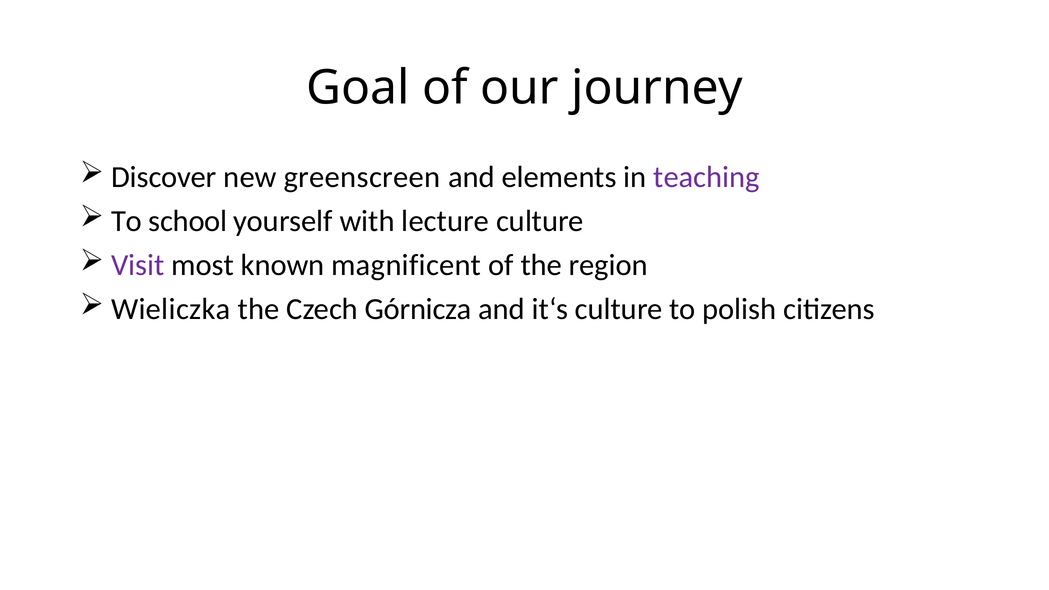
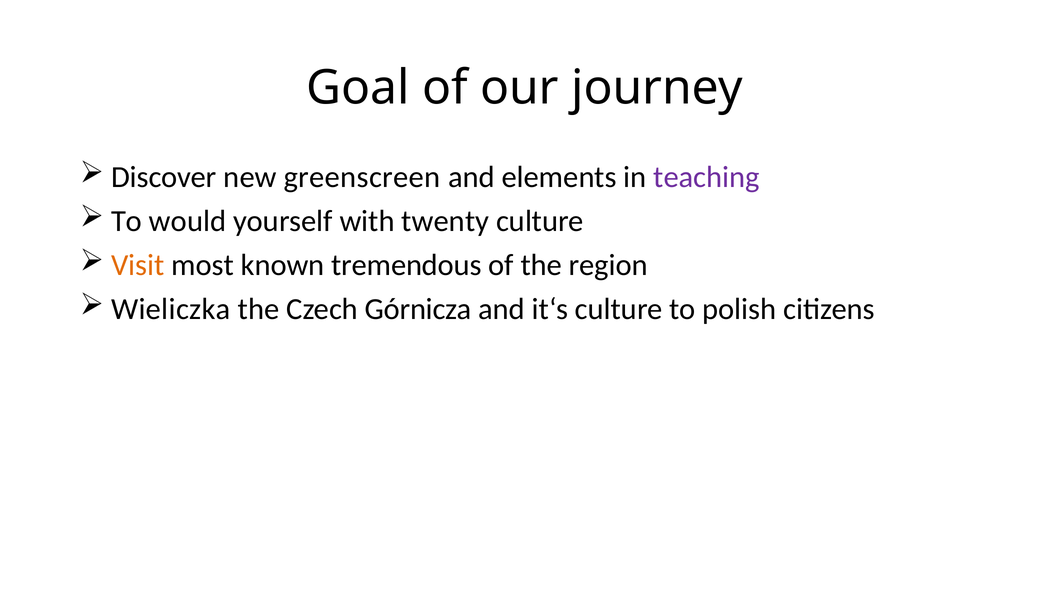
school: school -> would (188, 221)
lecture: lecture -> twenty (445, 221)
Visit colour: purple -> orange (138, 265)
magnificent: magnificent -> tremendous (406, 265)
